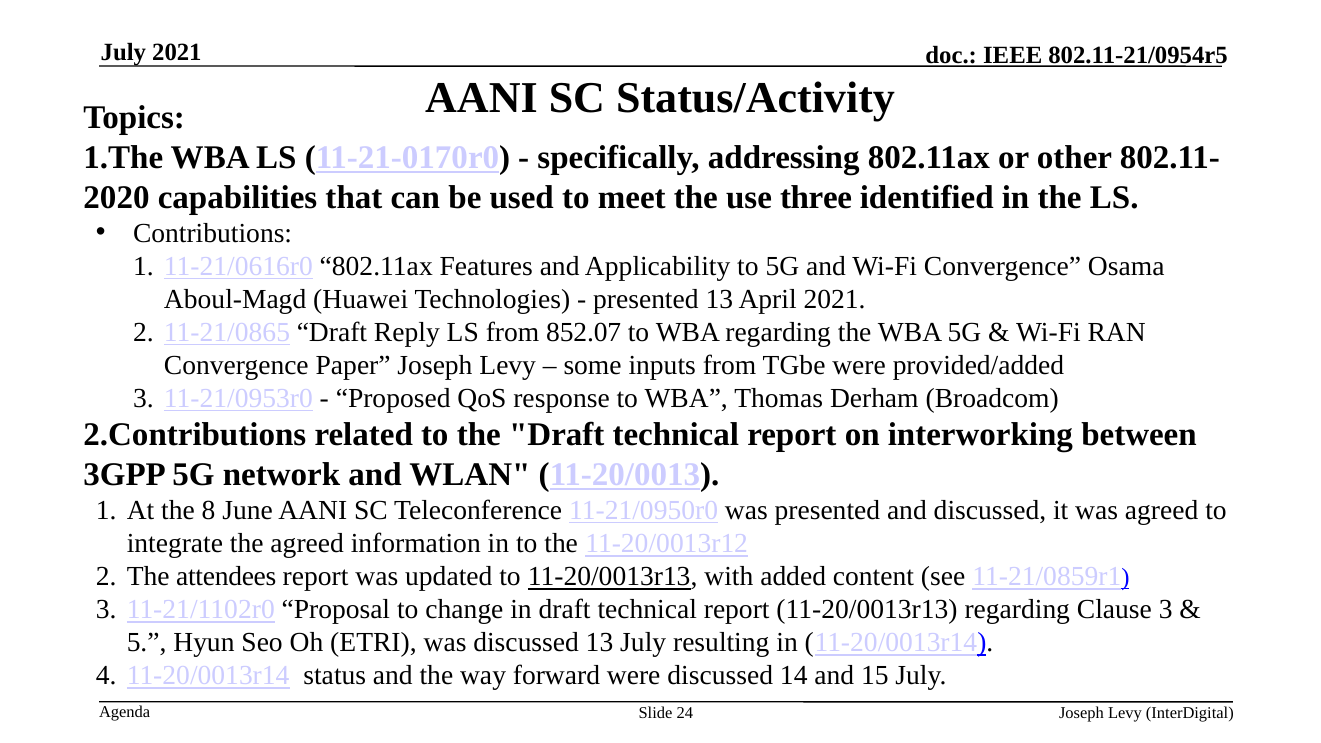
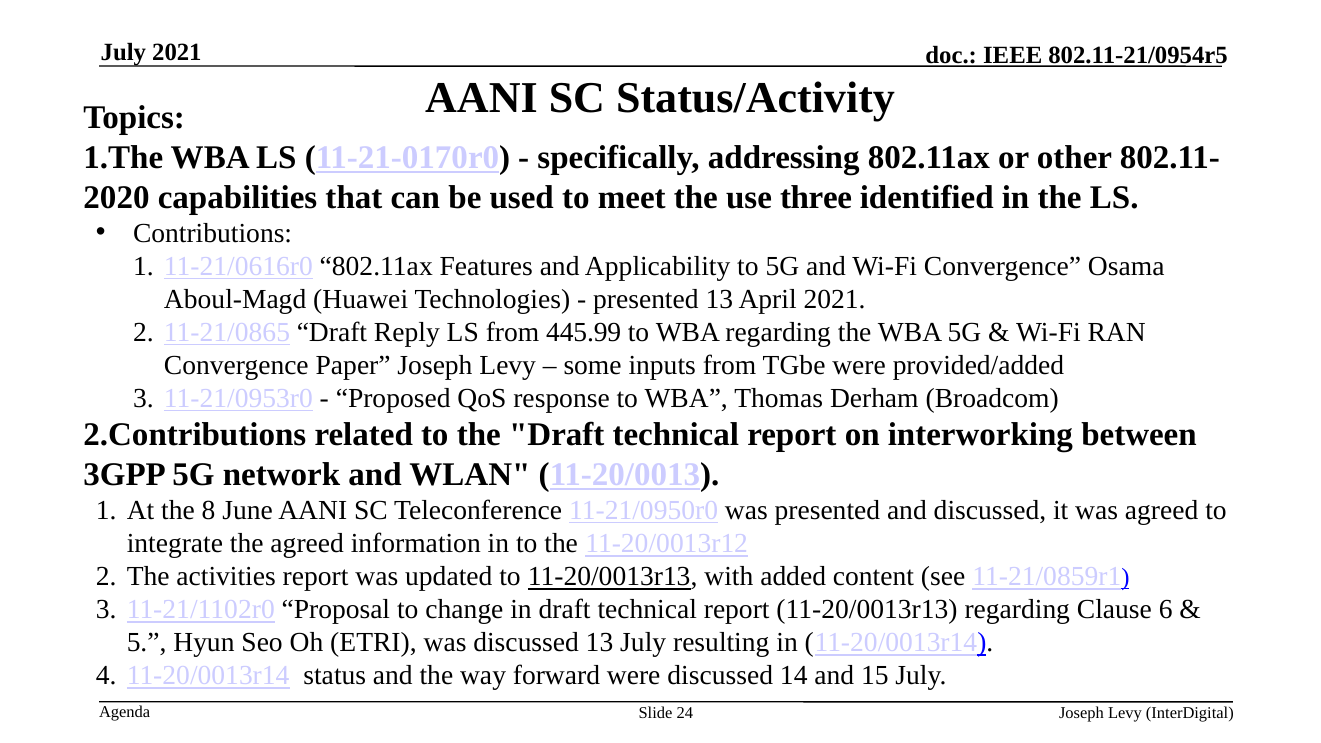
852.07: 852.07 -> 445.99 (584, 332)
attendees: attendees -> activities (226, 577)
Clause 3: 3 -> 6 (1166, 610)
